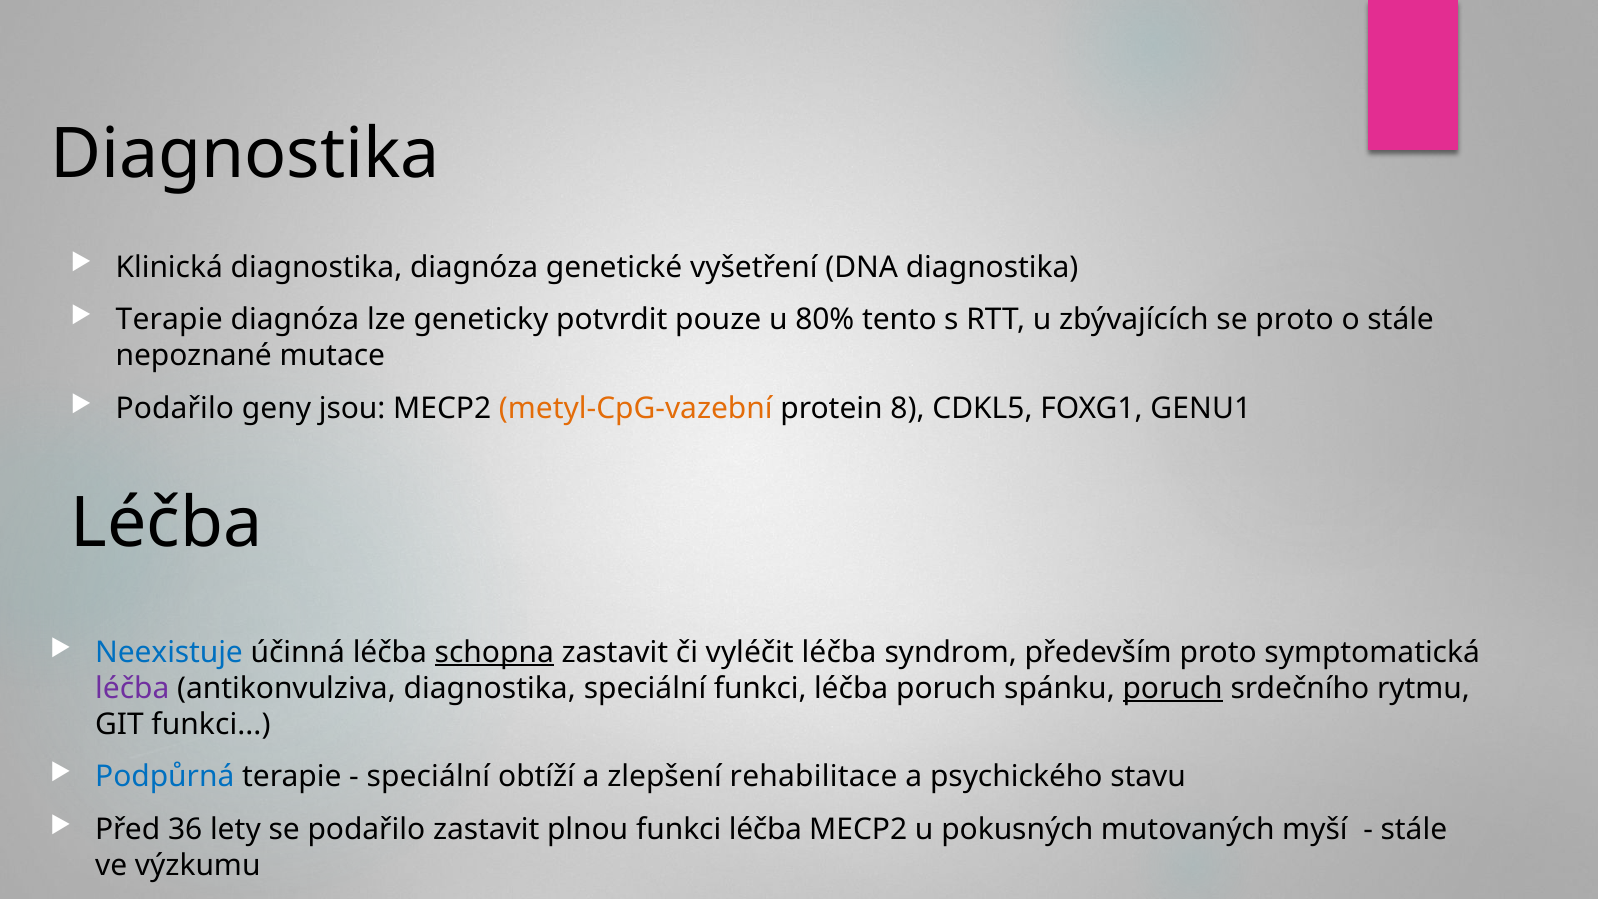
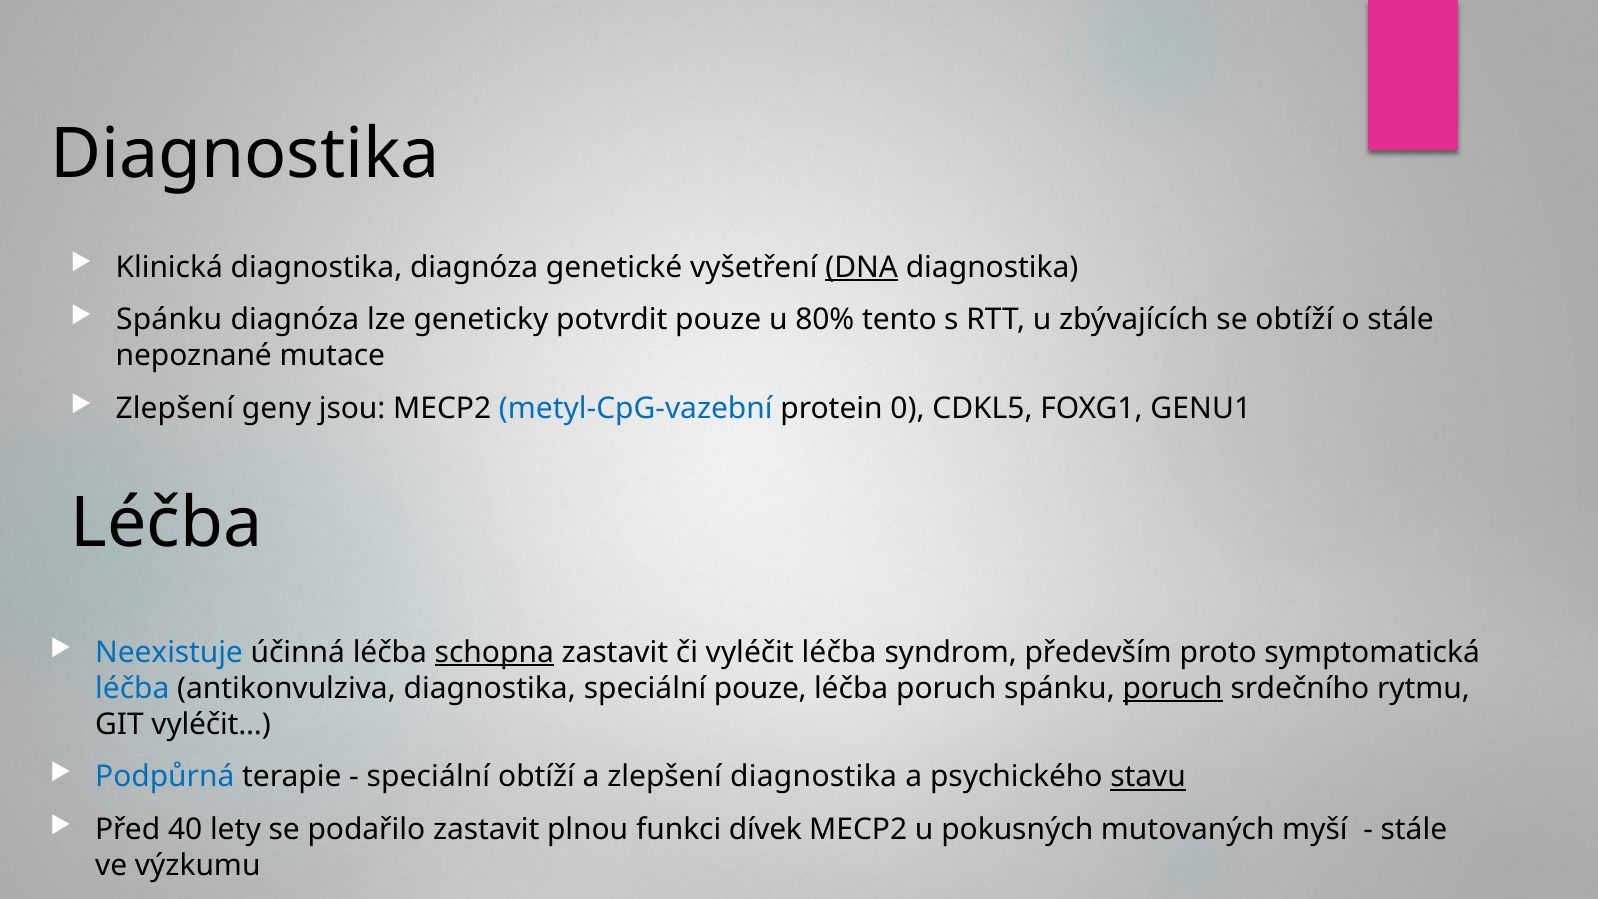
DNA underline: none -> present (862, 267)
Terapie: Terapie -> Spánku (169, 320)
se proto: proto -> obtíží (1294, 320)
Podařilo: Podařilo -> Zlepšení (175, 409)
metyl‑CpG‑vazební colour: orange -> blue (636, 409)
8: 8 -> 0 (907, 409)
léčba colour: purple -> blue (132, 688)
speciální funkci: funkci -> pouze (760, 688)
GIT funkci: funkci -> vyléčit (211, 724)
zlepšení rehabilitace: rehabilitace -> diagnostika (814, 777)
stavu underline: none -> present (1148, 777)
36: 36 -> 40 (185, 829)
plnou funkci léčba: léčba -> dívek (765, 829)
